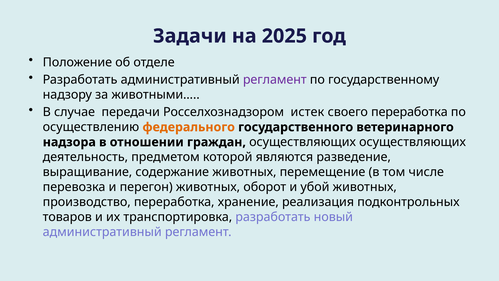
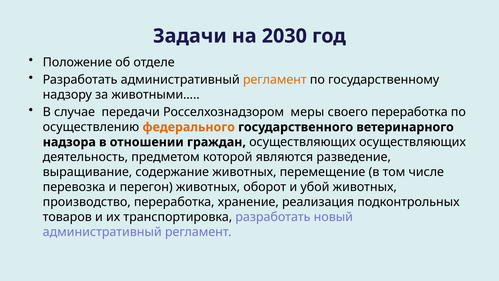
2025: 2025 -> 2030 (284, 36)
регламент colour: purple -> orange (275, 80)
истек: истек -> меры (307, 112)
